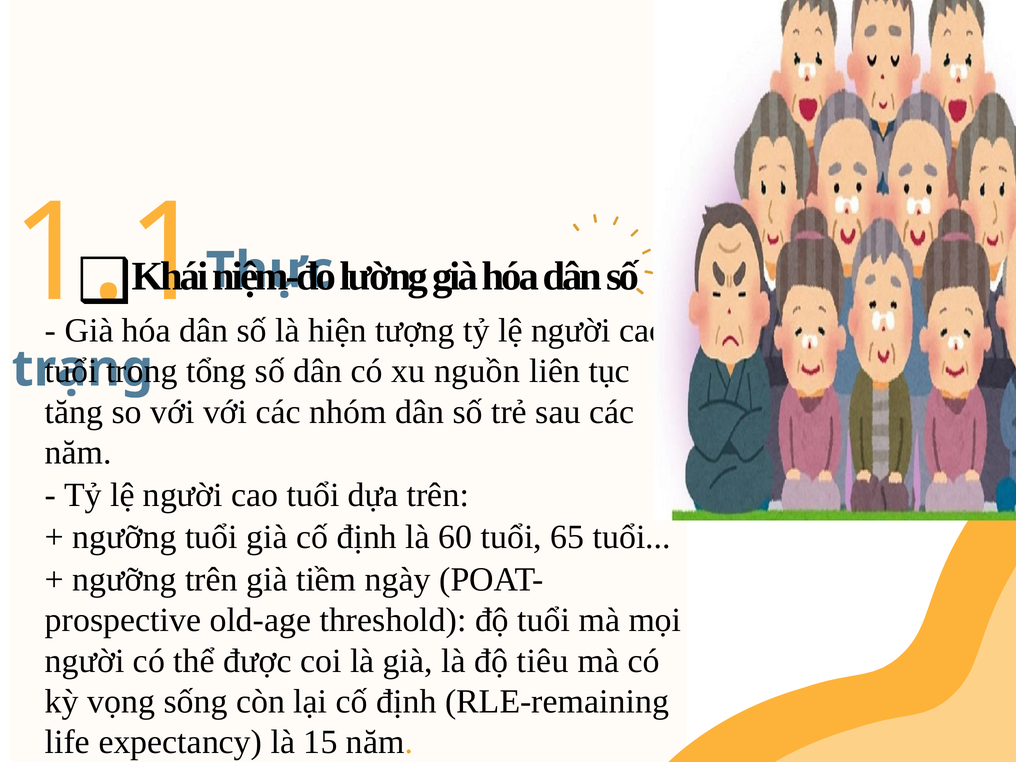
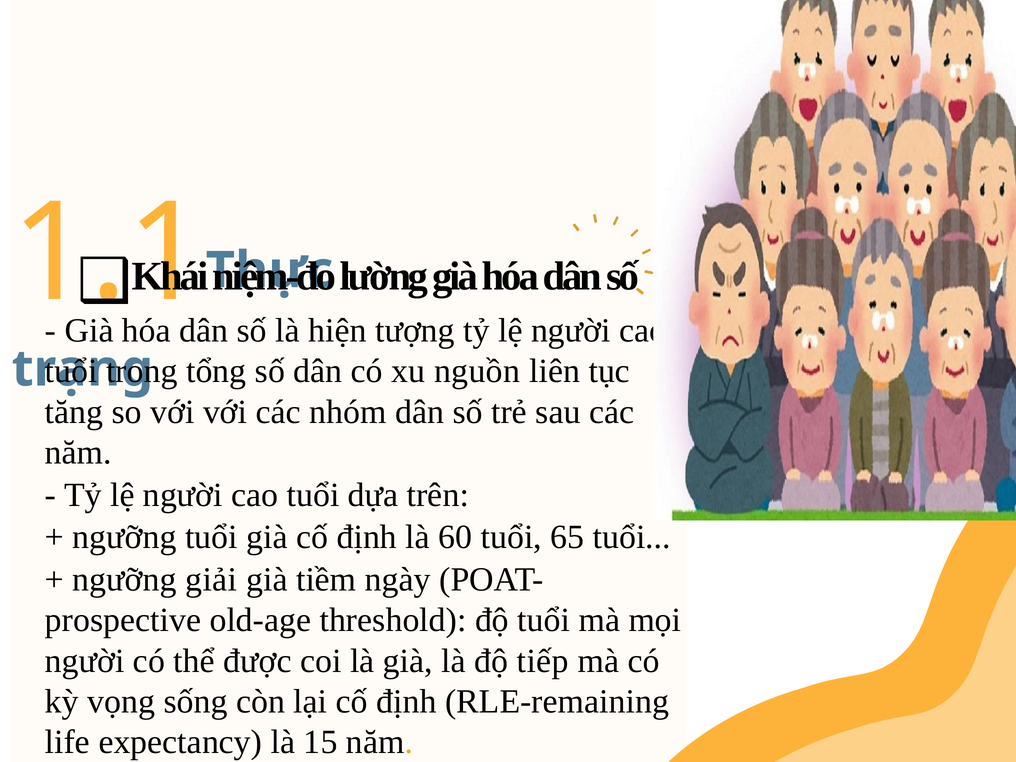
ngưỡng trên: trên -> giải (211, 580)
tiêu: tiêu -> tiếp (543, 661)
